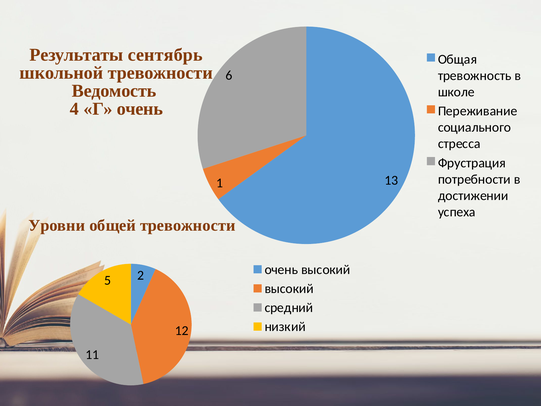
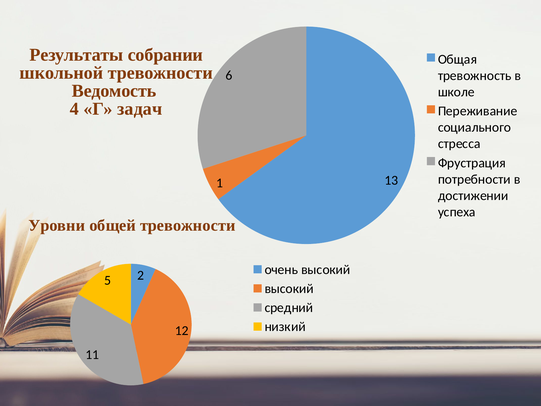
сентябрь: сентябрь -> собрании (165, 55)
Г очень: очень -> задач (140, 109)
